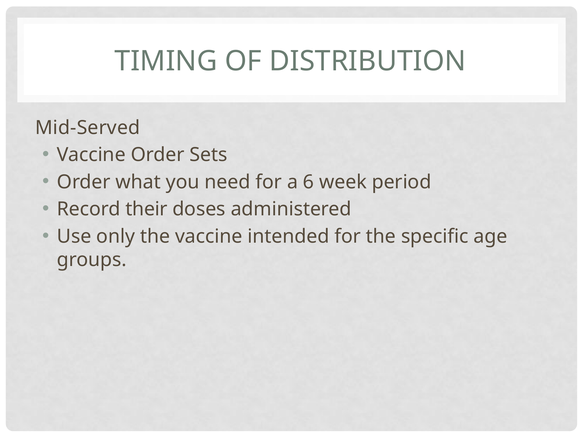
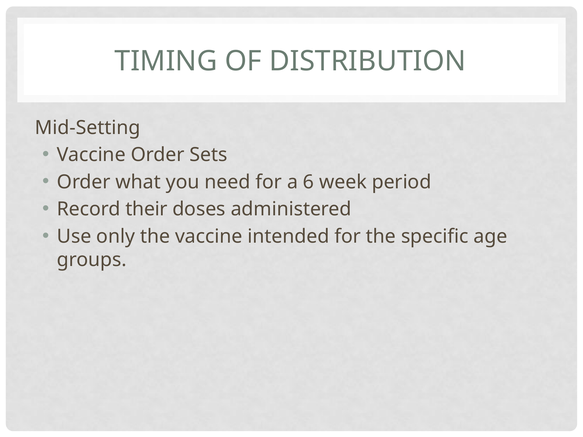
Mid-Served: Mid-Served -> Mid-Setting (88, 128)
